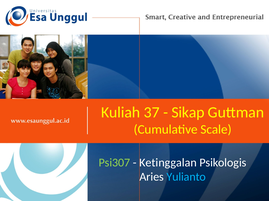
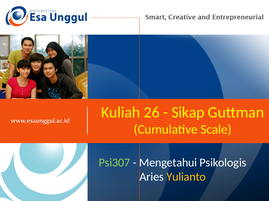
37: 37 -> 26 (152, 113)
Ketinggalan: Ketinggalan -> Mengetahui (168, 163)
Yulianto colour: light blue -> yellow (186, 178)
